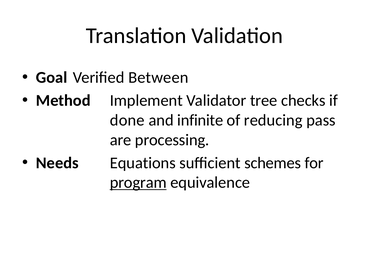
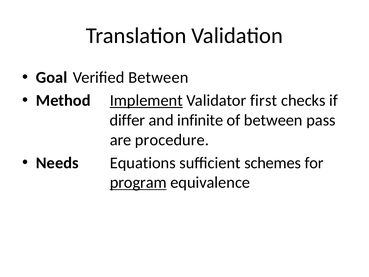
Implement underline: none -> present (146, 100)
tree: tree -> first (264, 100)
done: done -> differ (127, 120)
of reducing: reducing -> between (273, 120)
processing: processing -> procedure (172, 140)
